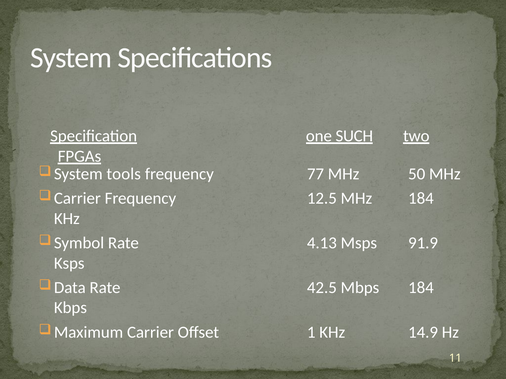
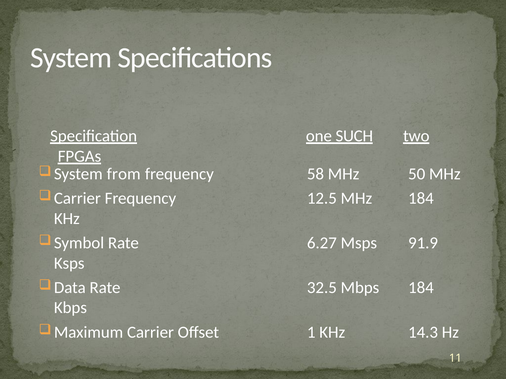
tools: tools -> from (124, 174)
77: 77 -> 58 (315, 174)
4.13: 4.13 -> 6.27 (322, 243)
42.5: 42.5 -> 32.5 (322, 288)
14.9: 14.9 -> 14.3 (423, 333)
